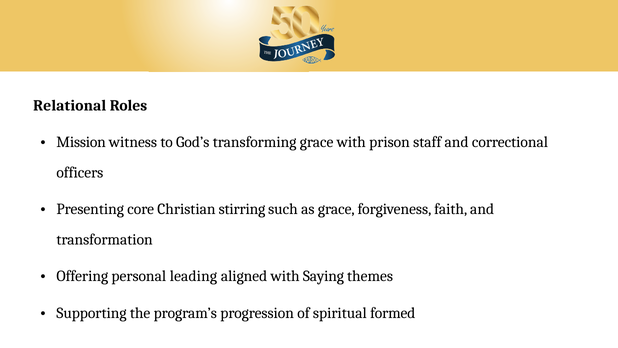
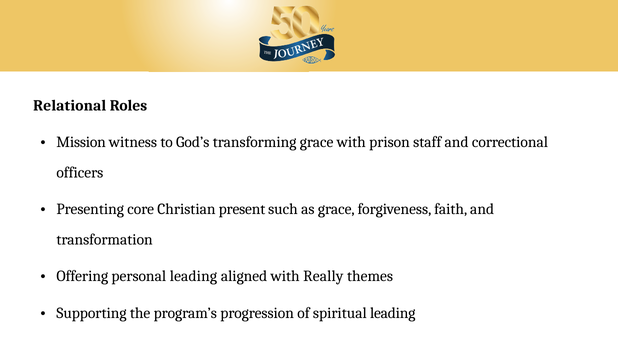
stirring: stirring -> present (242, 209)
Saying: Saying -> Really (323, 276)
spiritual formed: formed -> leading (393, 313)
